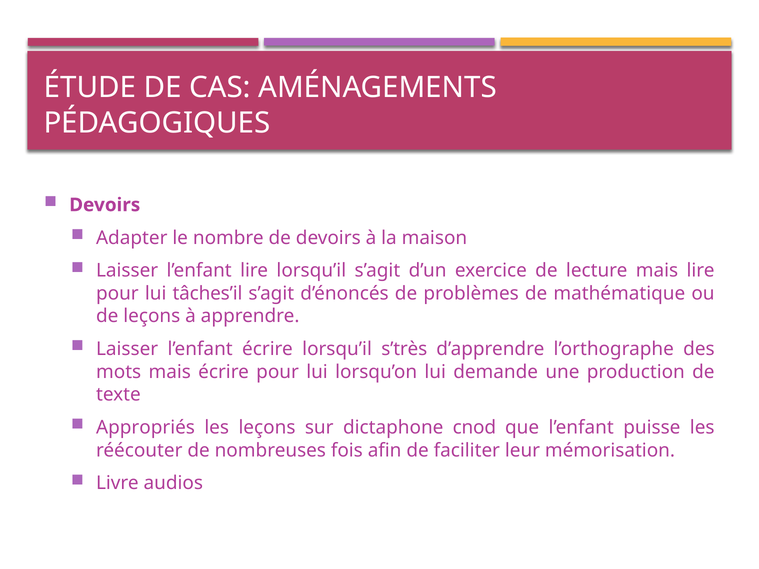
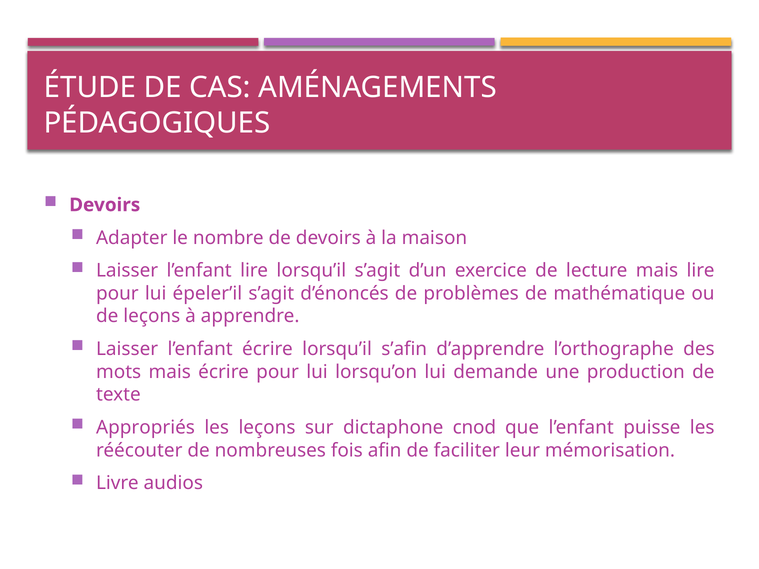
tâches’il: tâches’il -> épeler’il (207, 294)
s’très: s’très -> s’afin (404, 349)
